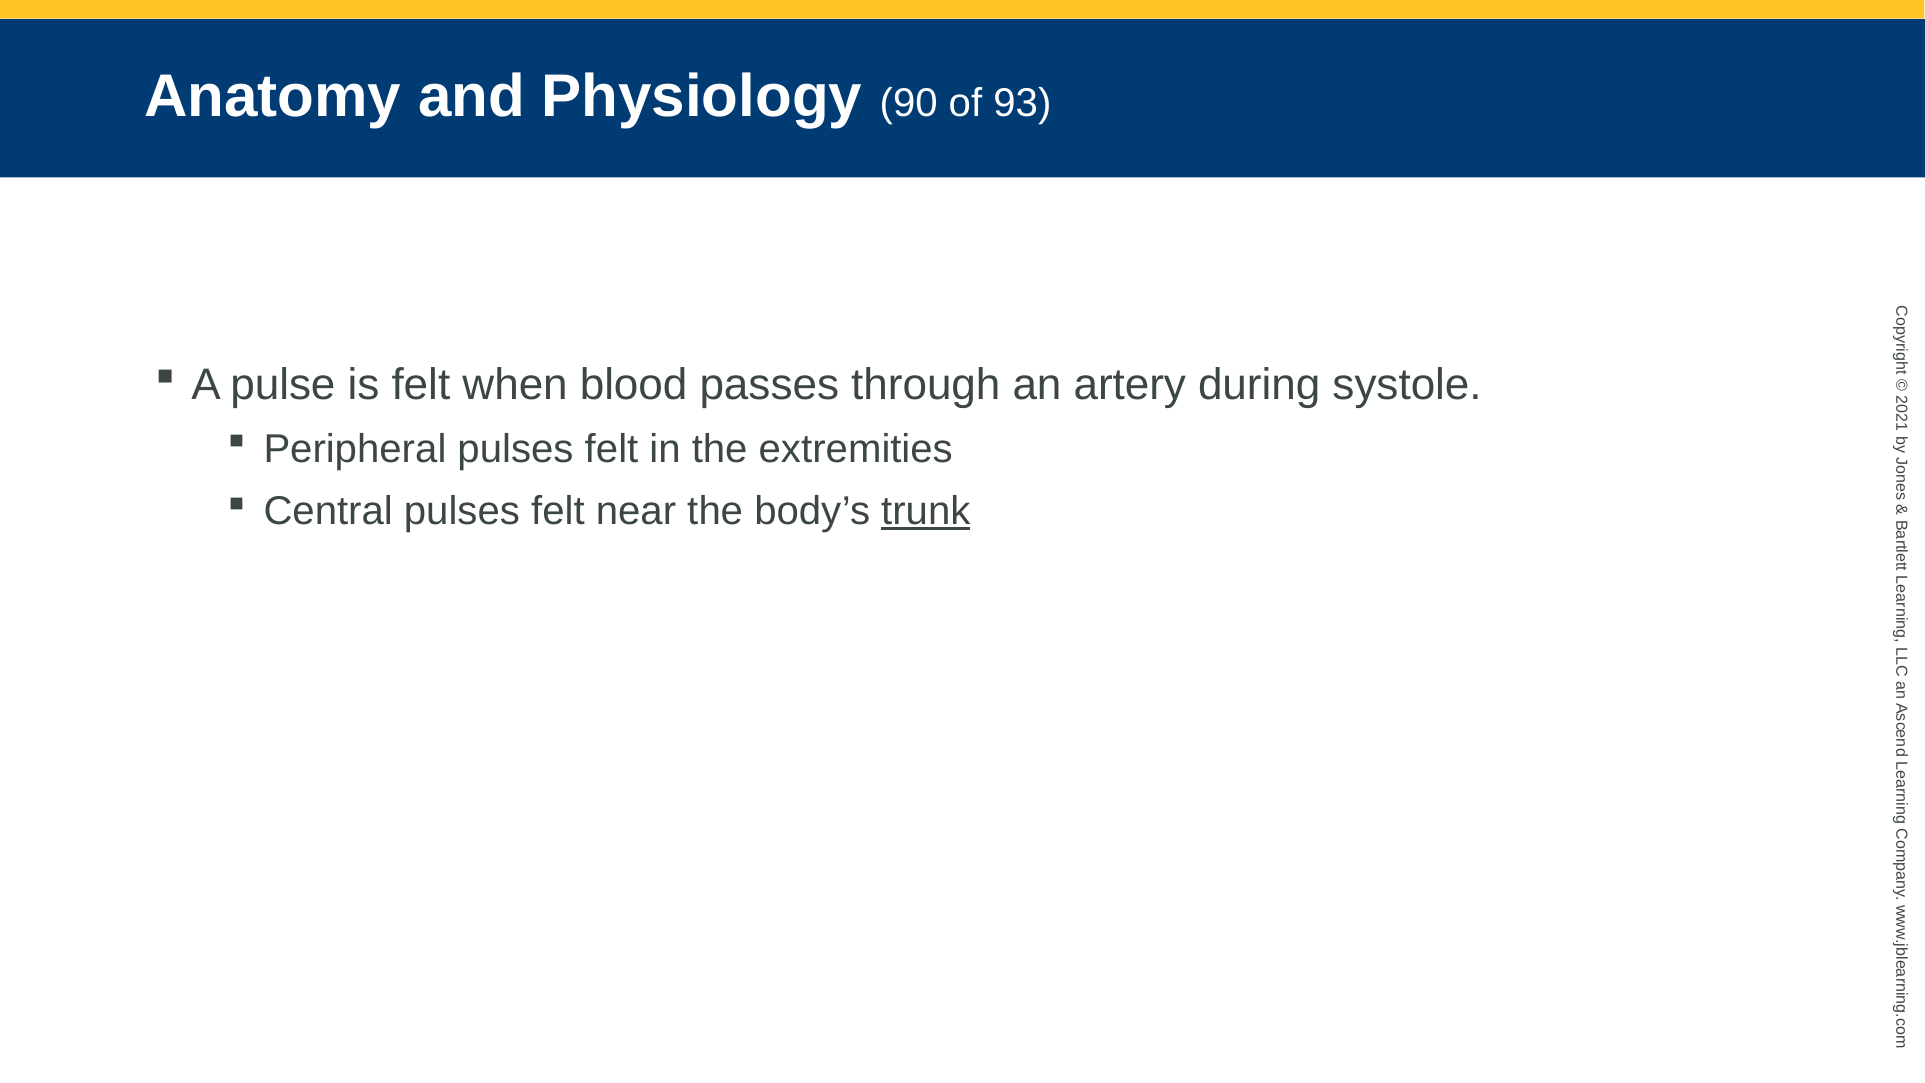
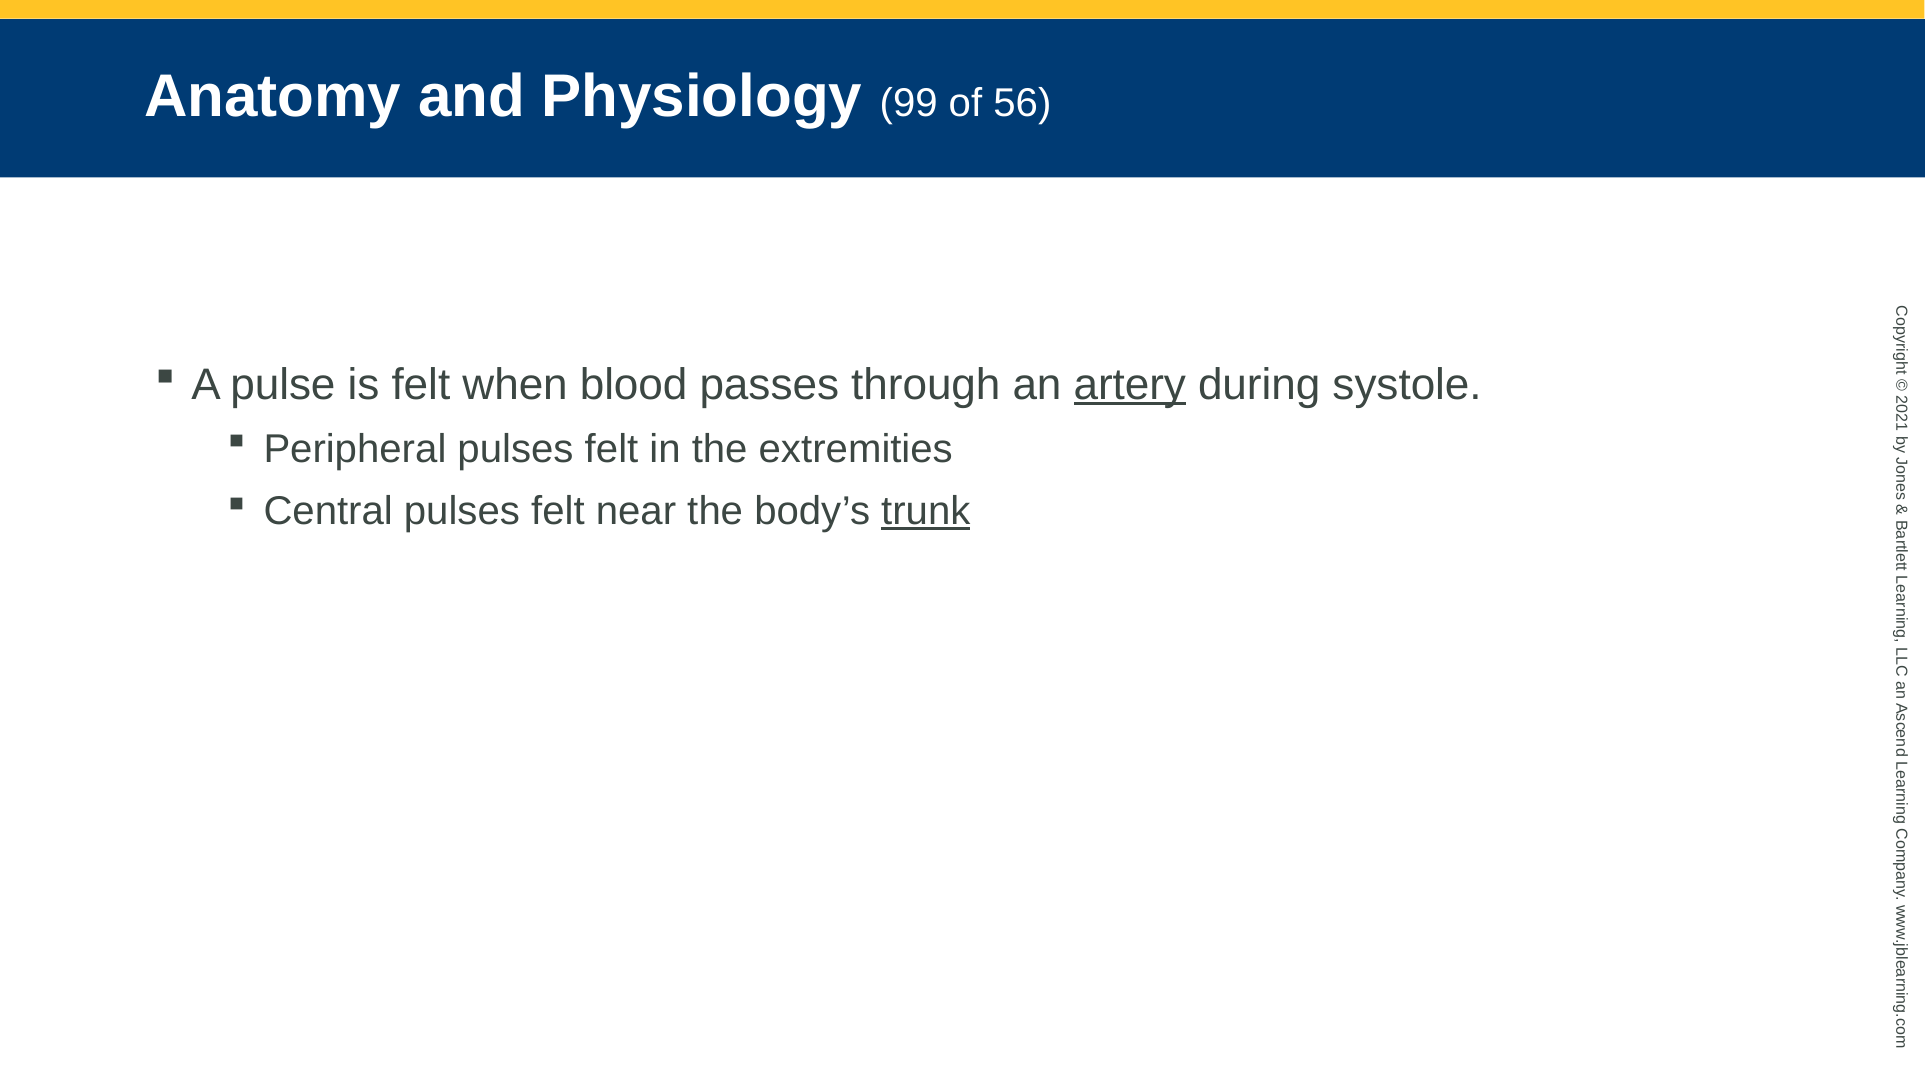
90: 90 -> 99 (909, 103)
93: 93 -> 56 (1022, 103)
artery underline: none -> present (1130, 385)
